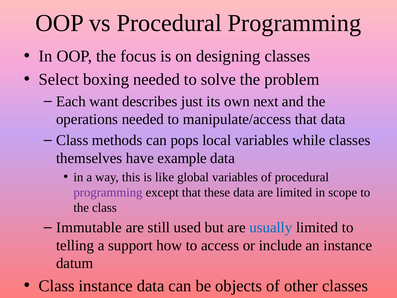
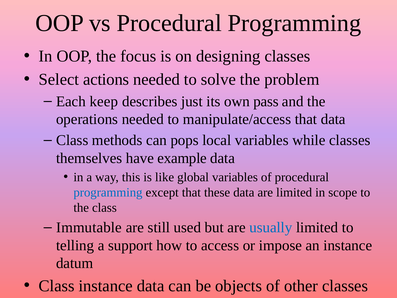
boxing: boxing -> actions (106, 79)
want: want -> keep (104, 101)
next: next -> pass (266, 101)
programming colour: purple -> blue (108, 192)
include: include -> impose (280, 245)
